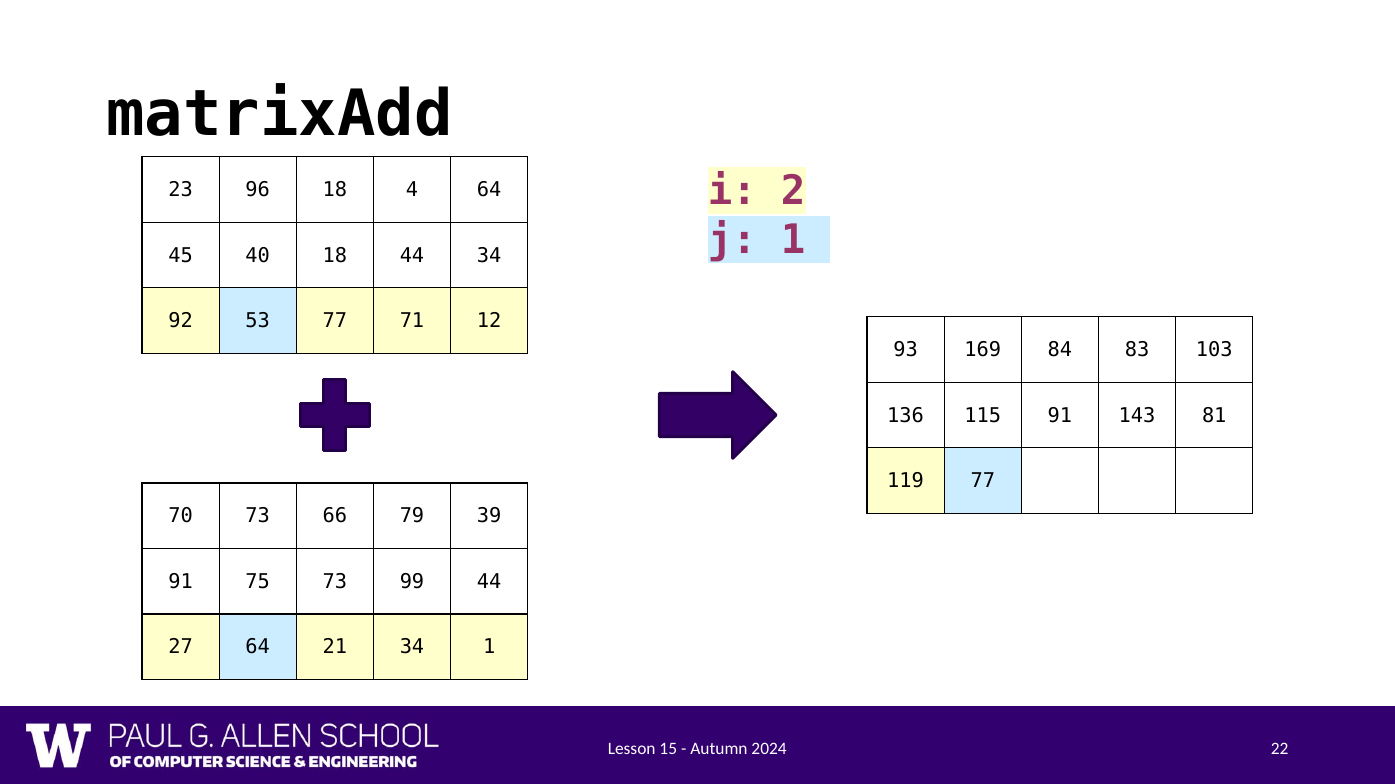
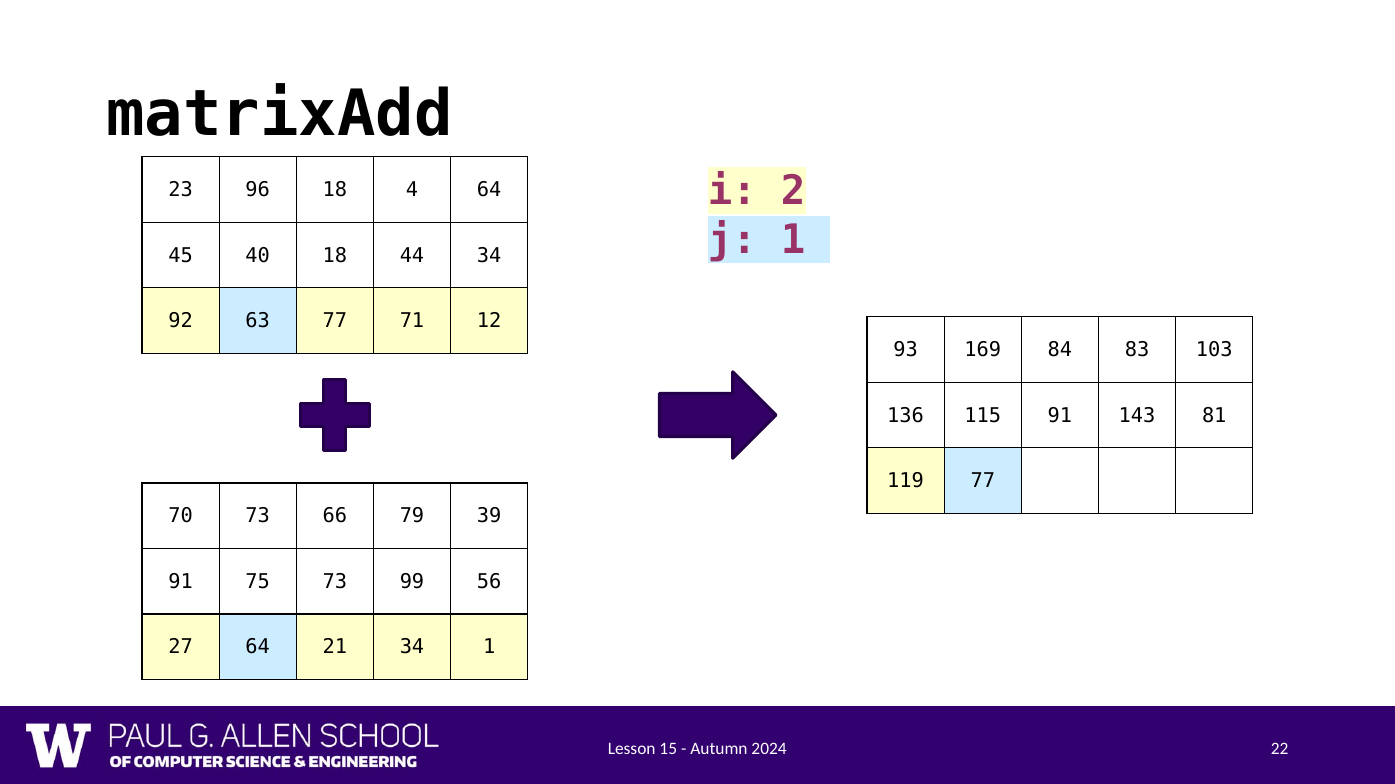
53: 53 -> 63 (258, 321)
99 44: 44 -> 56 (489, 582)
